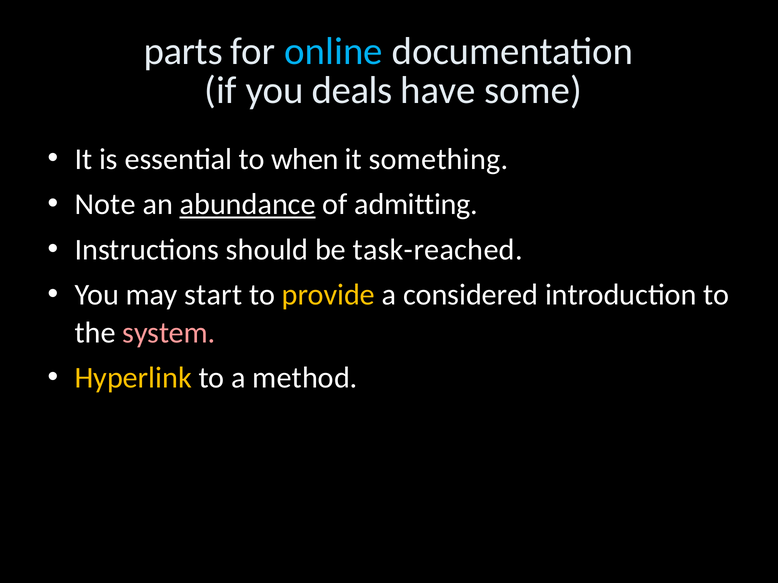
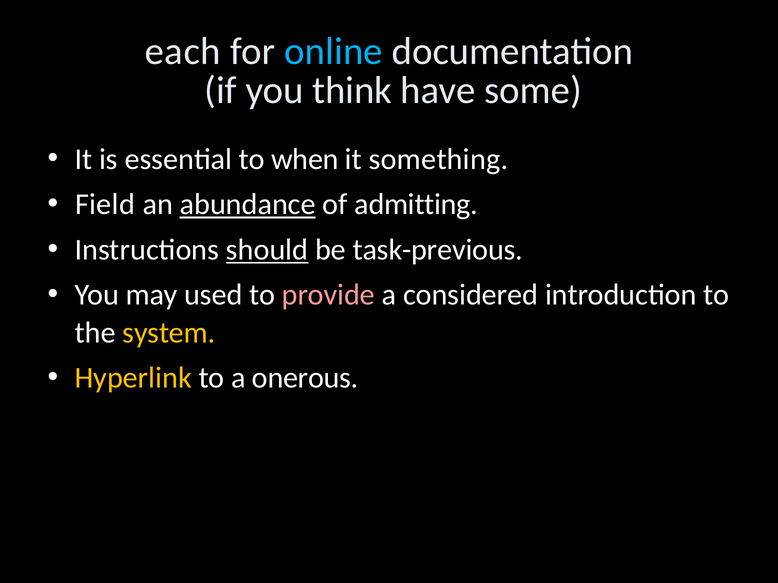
parts: parts -> each (183, 51)
deals: deals -> think (352, 91)
Note: Note -> Field (105, 205)
should underline: none -> present (267, 250)
task-reached: task-reached -> task-previous (438, 250)
start: start -> used (213, 295)
provide colour: yellow -> pink (328, 295)
system colour: pink -> yellow (169, 333)
method: method -> onerous (305, 378)
